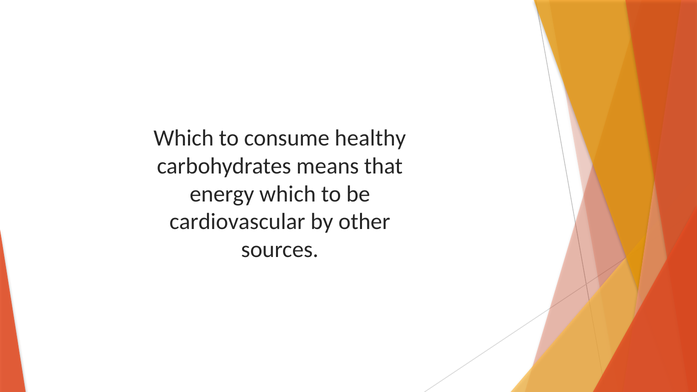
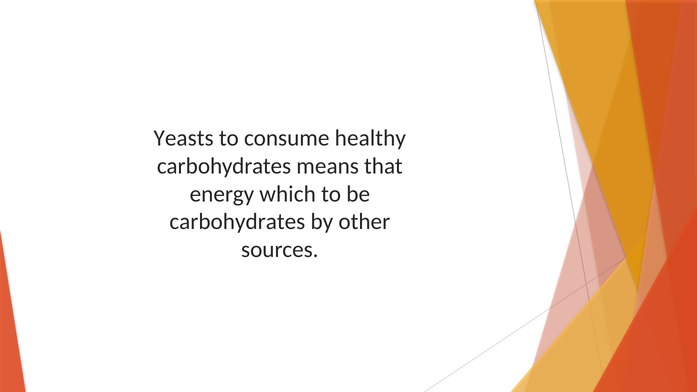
Which: Which -> Yeasts (184, 138)
cardiovascular: cardiovascular -> carbohydrates (237, 222)
